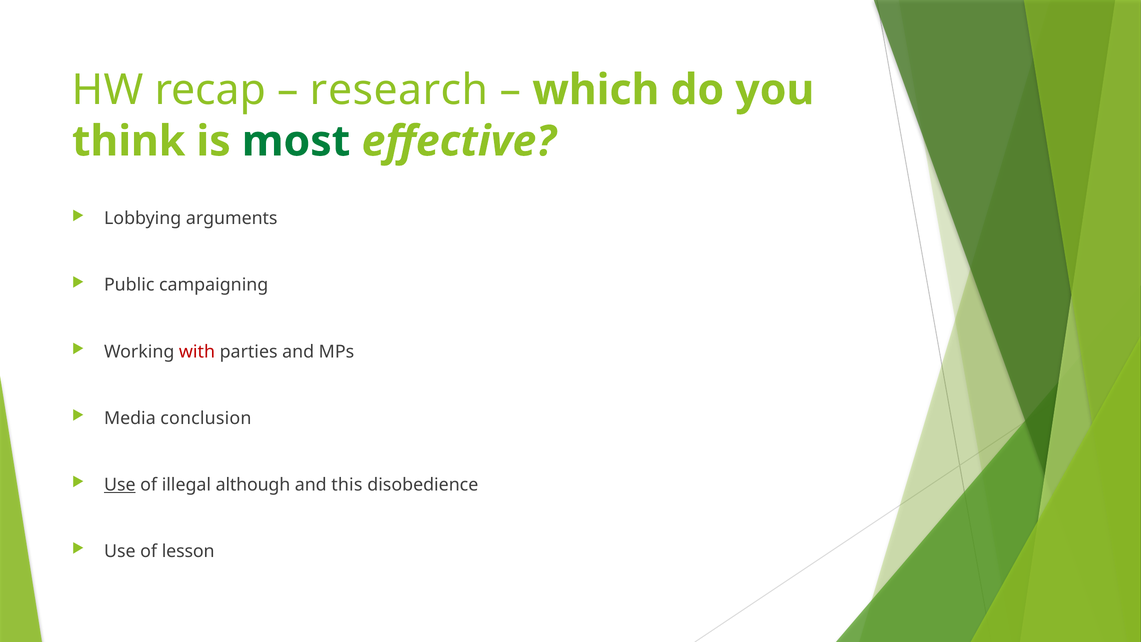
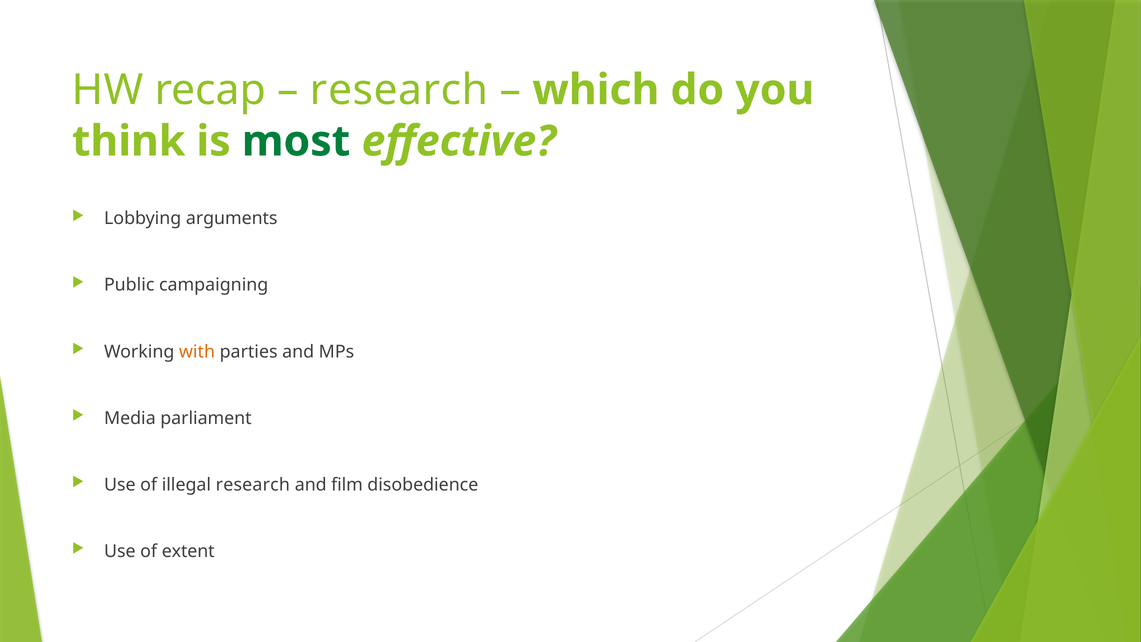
with colour: red -> orange (197, 352)
conclusion: conclusion -> parliament (206, 418)
Use underline: present -> none (120, 485)
illegal although: although -> research (253, 485)
this: this -> film (347, 485)
lesson: lesson -> extent (188, 551)
